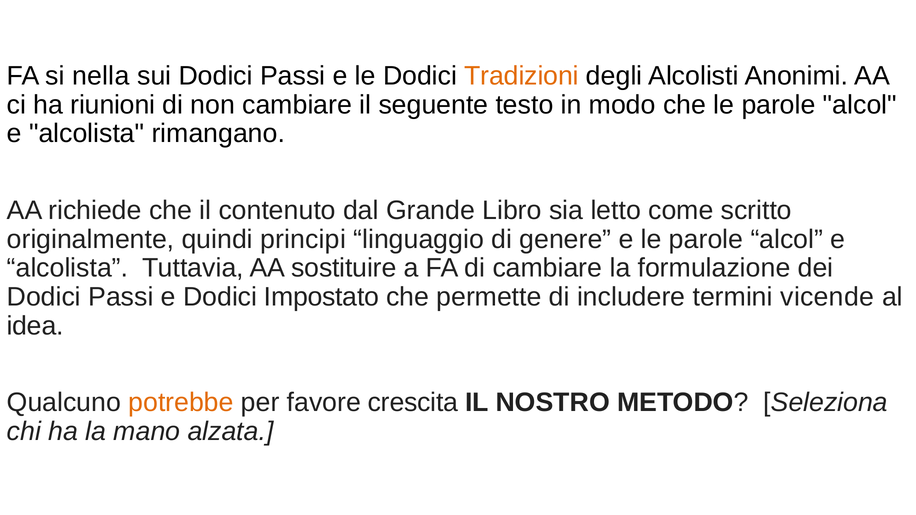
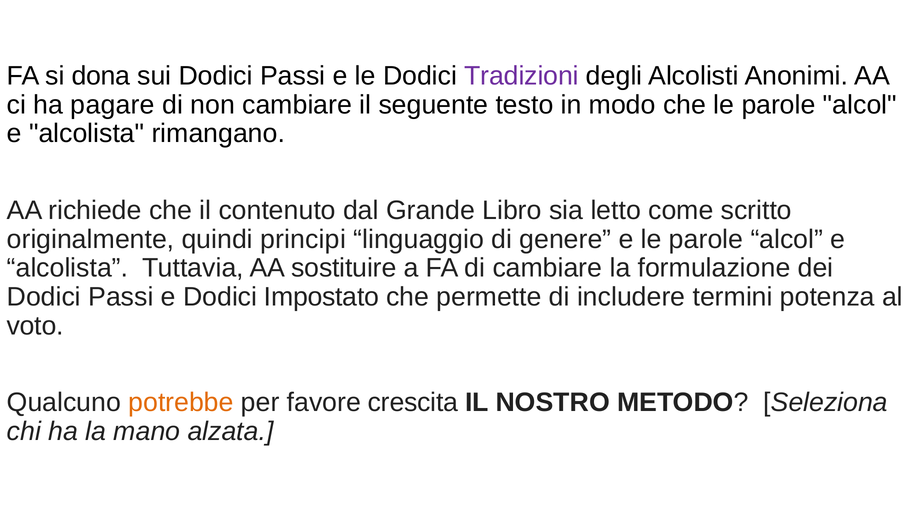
nella: nella -> dona (101, 76)
Tradizioni colour: orange -> purple (521, 76)
riunioni: riunioni -> pagare (113, 105)
vicende: vicende -> potenza (827, 297)
idea: idea -> voto (35, 326)
